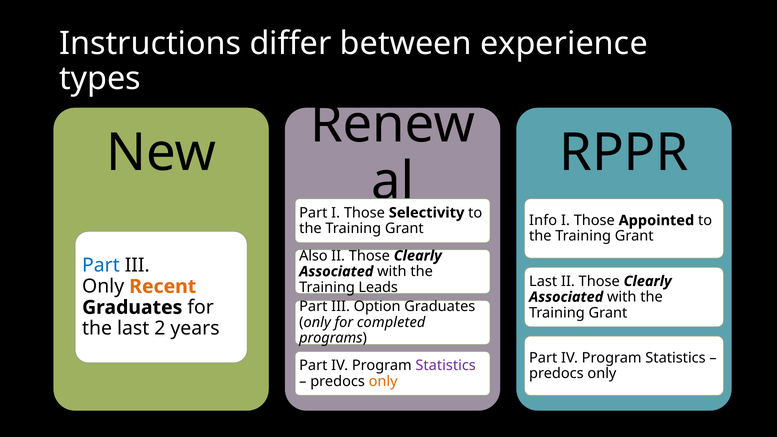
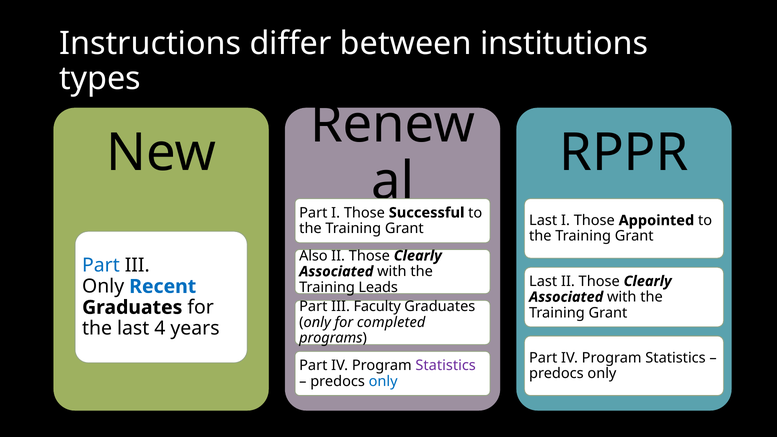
experience: experience -> institutions (564, 43)
Selectivity: Selectivity -> Successful (427, 213)
Info: Info -> Last (543, 220)
Recent colour: orange -> blue (163, 287)
Option: Option -> Faculty (377, 307)
2: 2 -> 4 (160, 328)
only colour: orange -> blue (383, 381)
